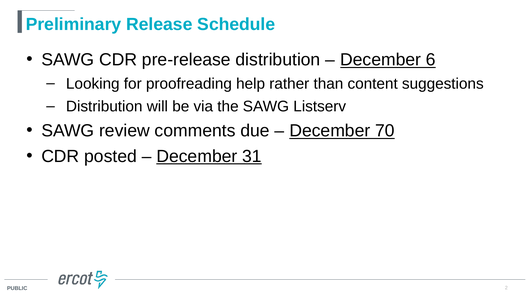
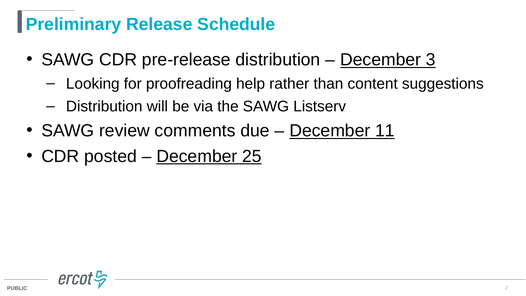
6: 6 -> 3 (431, 60)
70: 70 -> 11 (385, 131)
31: 31 -> 25 (252, 156)
